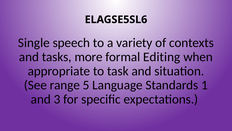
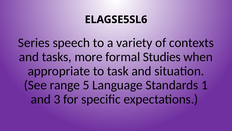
Single: Single -> Series (34, 43)
Editing: Editing -> Studies (162, 57)
